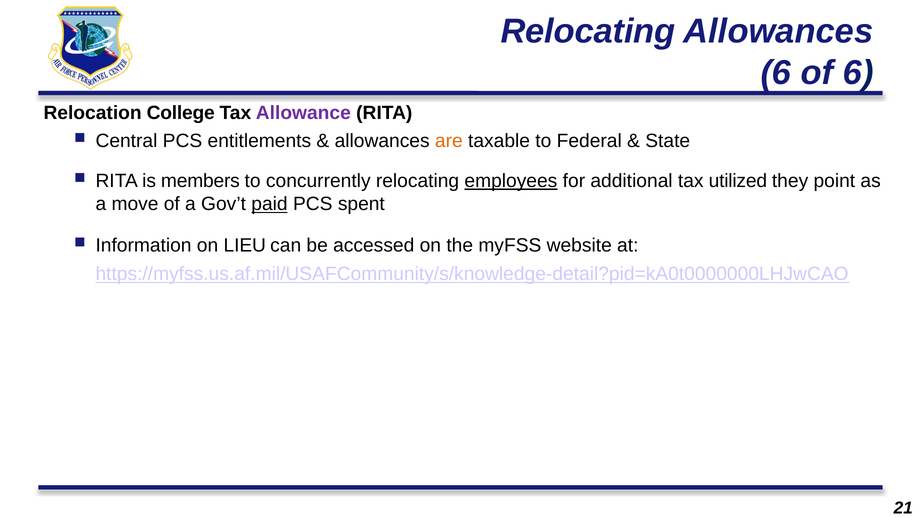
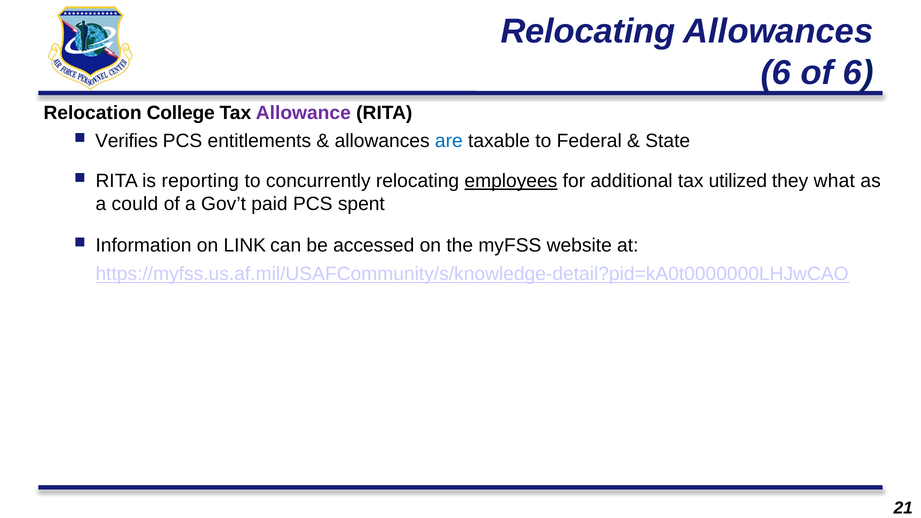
Central: Central -> Verifies (127, 141)
are colour: orange -> blue (449, 141)
members: members -> reporting (200, 181)
point: point -> what (834, 181)
move: move -> could (135, 204)
paid underline: present -> none (270, 204)
LIEU: LIEU -> LINK (245, 245)
